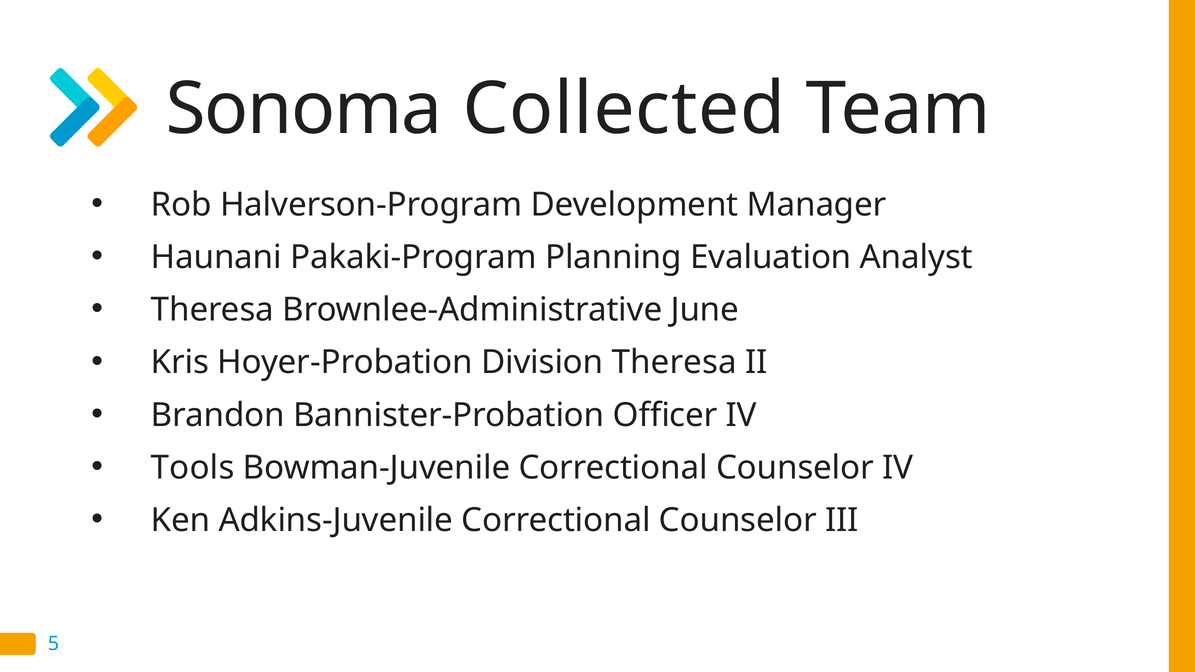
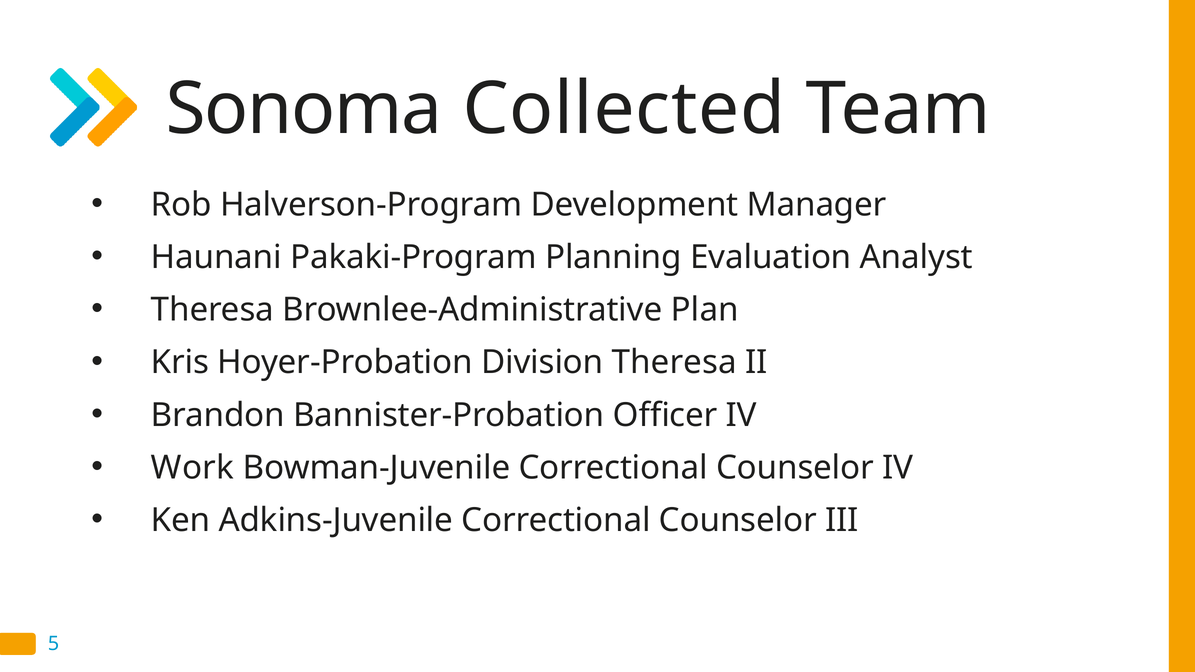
June: June -> Plan (705, 310)
Tools: Tools -> Work (193, 468)
